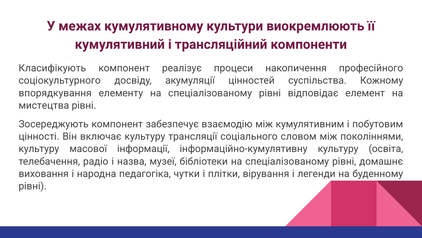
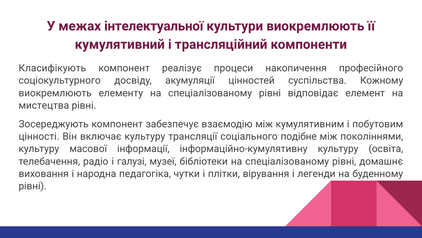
кумулятивному: кумулятивному -> інтелектуальної (154, 26)
впорядкування: впорядкування -> виокремлюють (55, 93)
словом: словом -> подібне (299, 136)
назва: назва -> галузі (132, 161)
